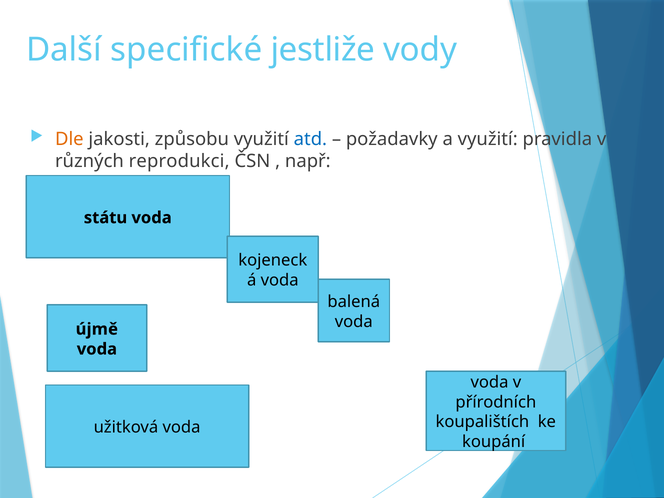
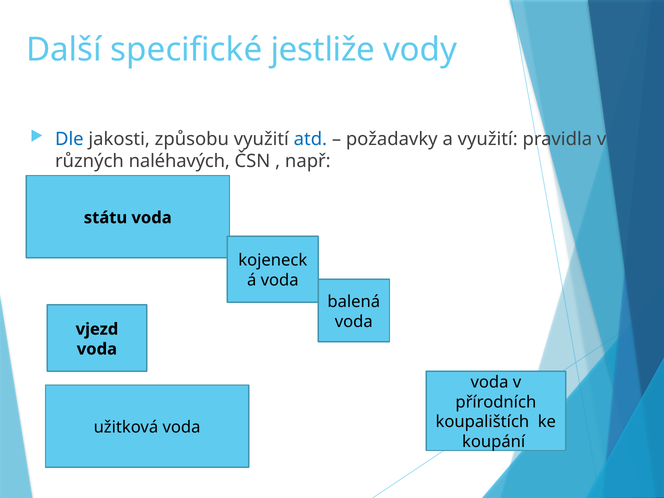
Dle colour: orange -> blue (69, 139)
reprodukci: reprodukci -> naléhavých (179, 161)
újmě: újmě -> vjezd (97, 329)
